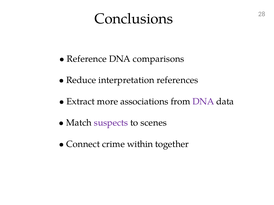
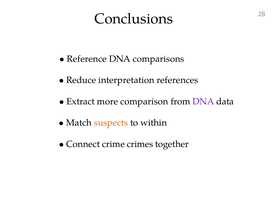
associations: associations -> comparison (144, 102)
suspects colour: purple -> orange (111, 123)
scenes: scenes -> within (154, 123)
within: within -> crimes (140, 144)
